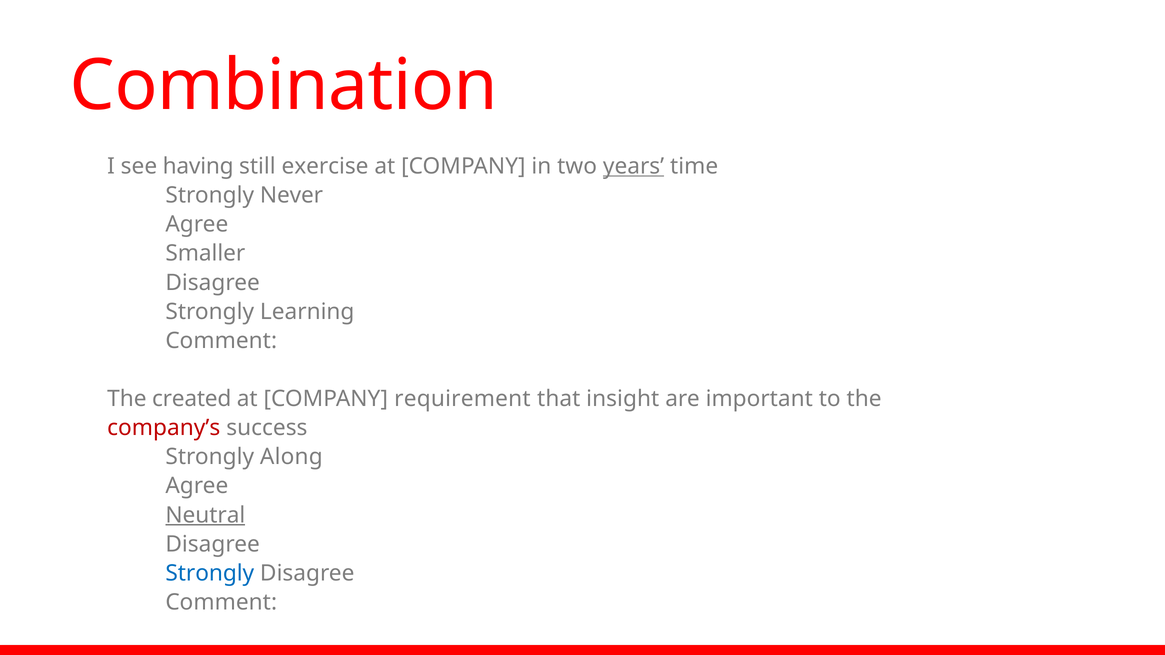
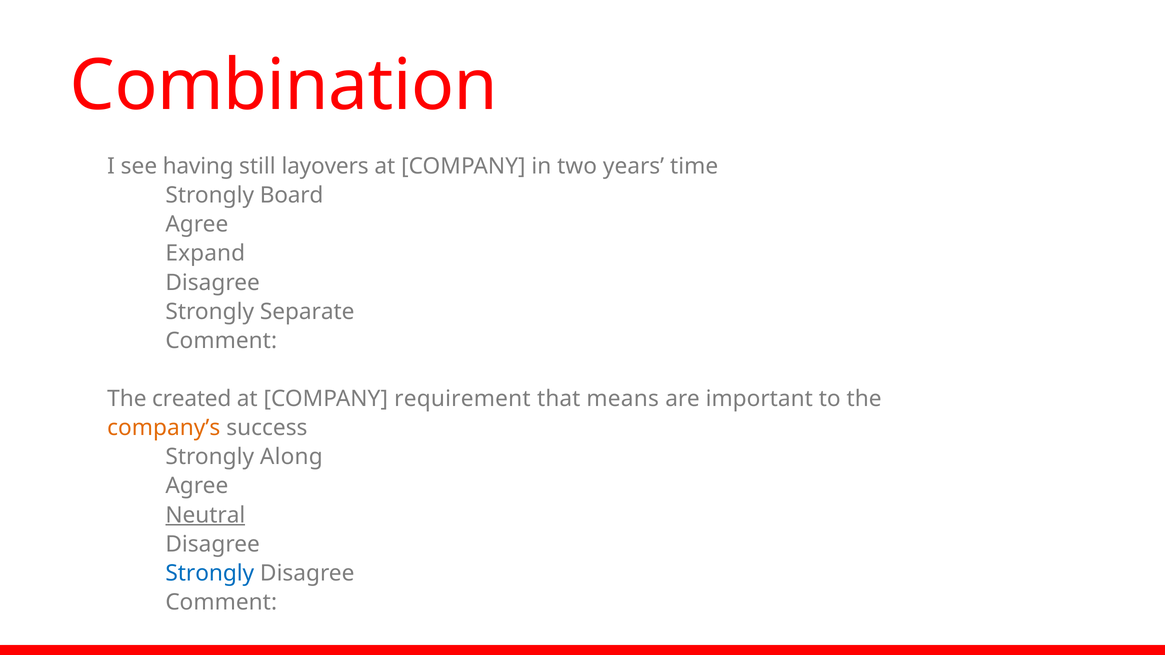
exercise: exercise -> layovers (325, 166)
years underline: present -> none (634, 166)
Never: Never -> Board (292, 195)
Smaller: Smaller -> Expand (205, 254)
Learning: Learning -> Separate (307, 312)
insight: insight -> means (623, 399)
company’s colour: red -> orange (164, 428)
